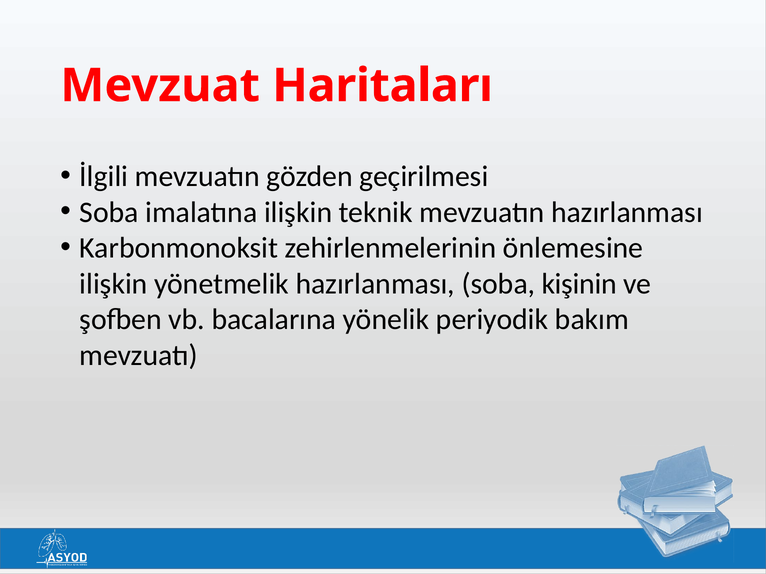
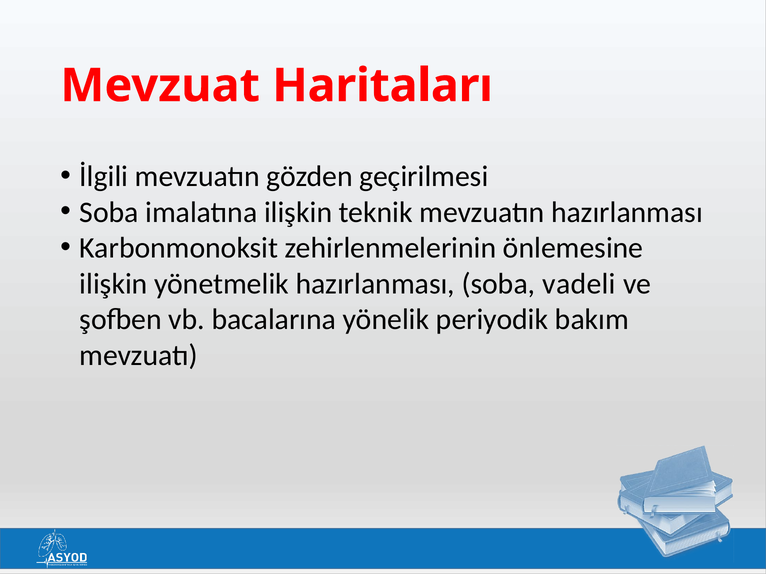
kişinin: kişinin -> vadeli (579, 284)
